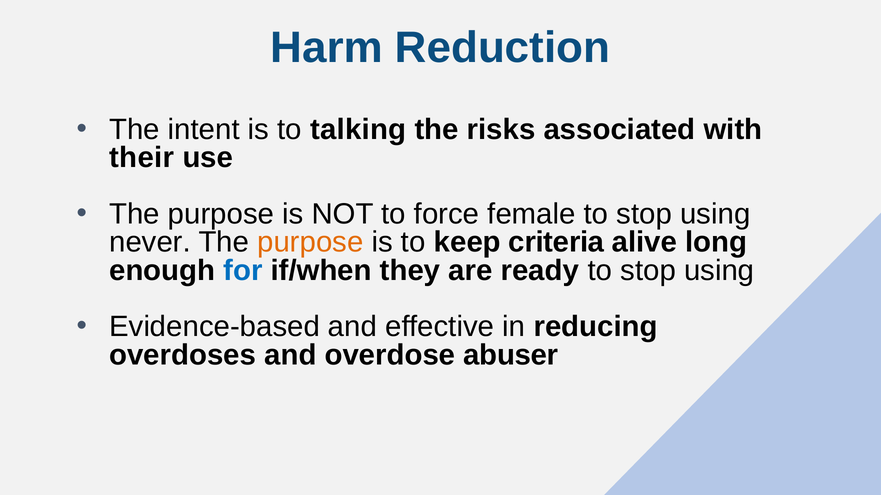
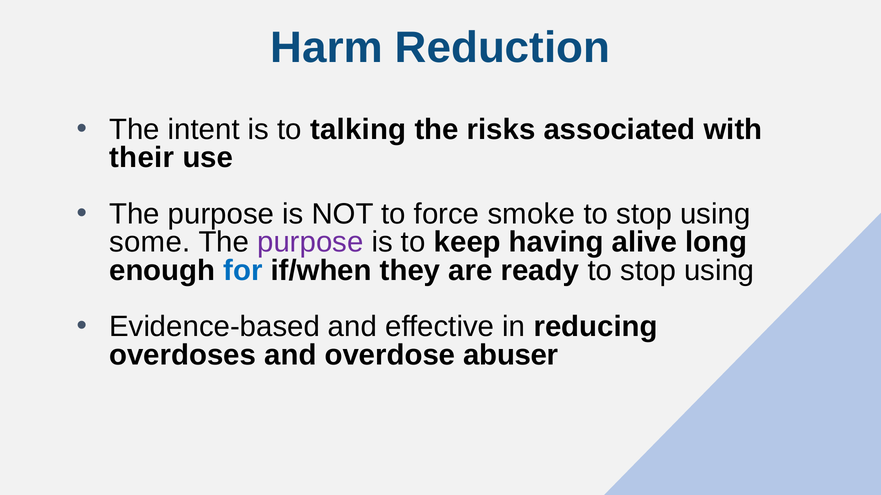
female: female -> smoke (531, 214)
never: never -> some (150, 243)
purpose colour: orange -> purple (310, 243)
criteria: criteria -> having (556, 243)
